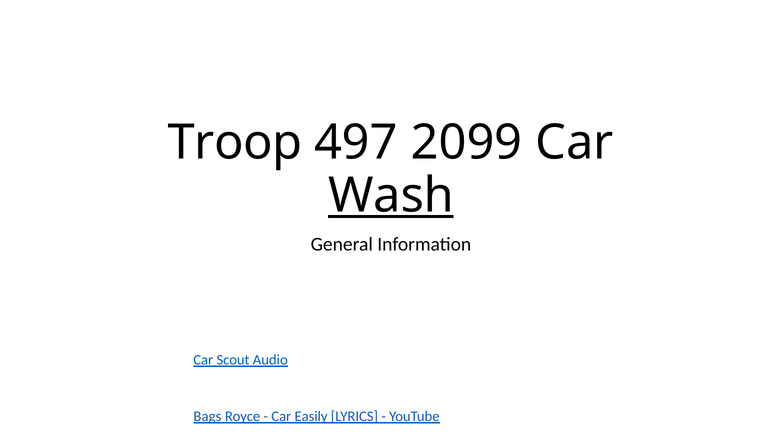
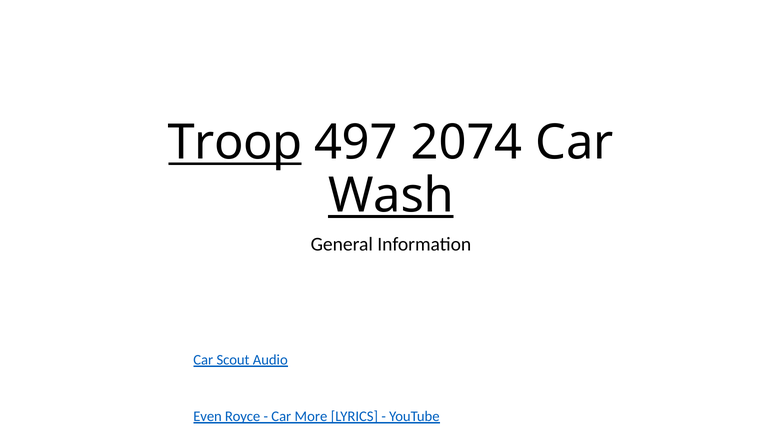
Troop underline: none -> present (235, 143)
2099: 2099 -> 2074 (467, 143)
Bags: Bags -> Even (208, 416)
Easily: Easily -> More (311, 416)
